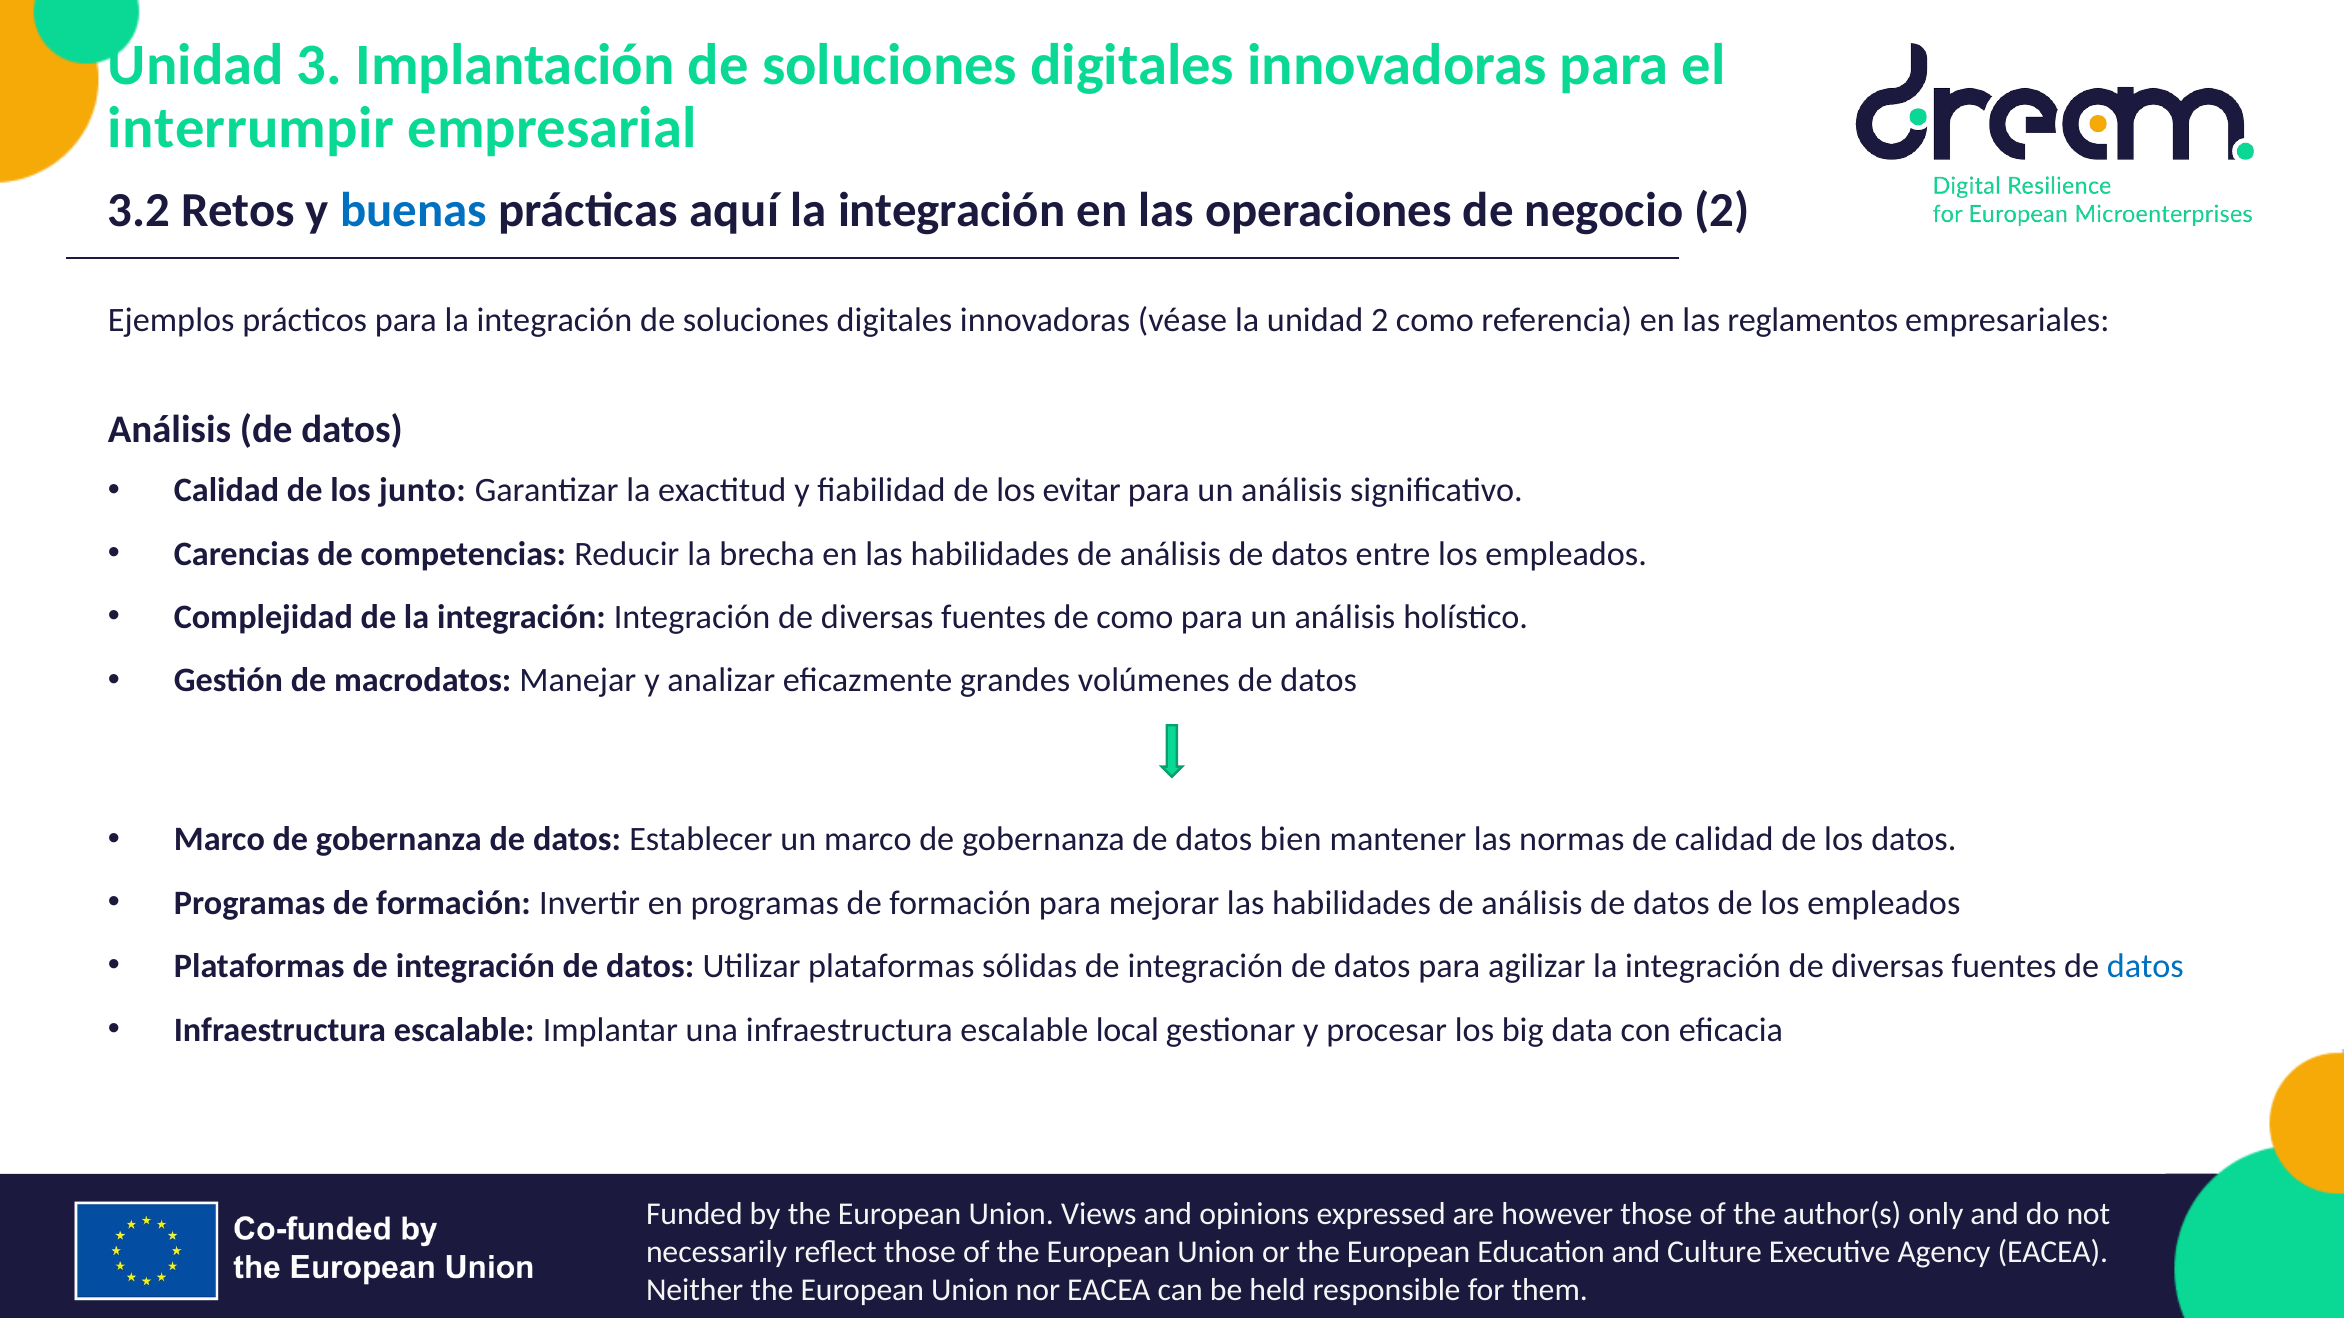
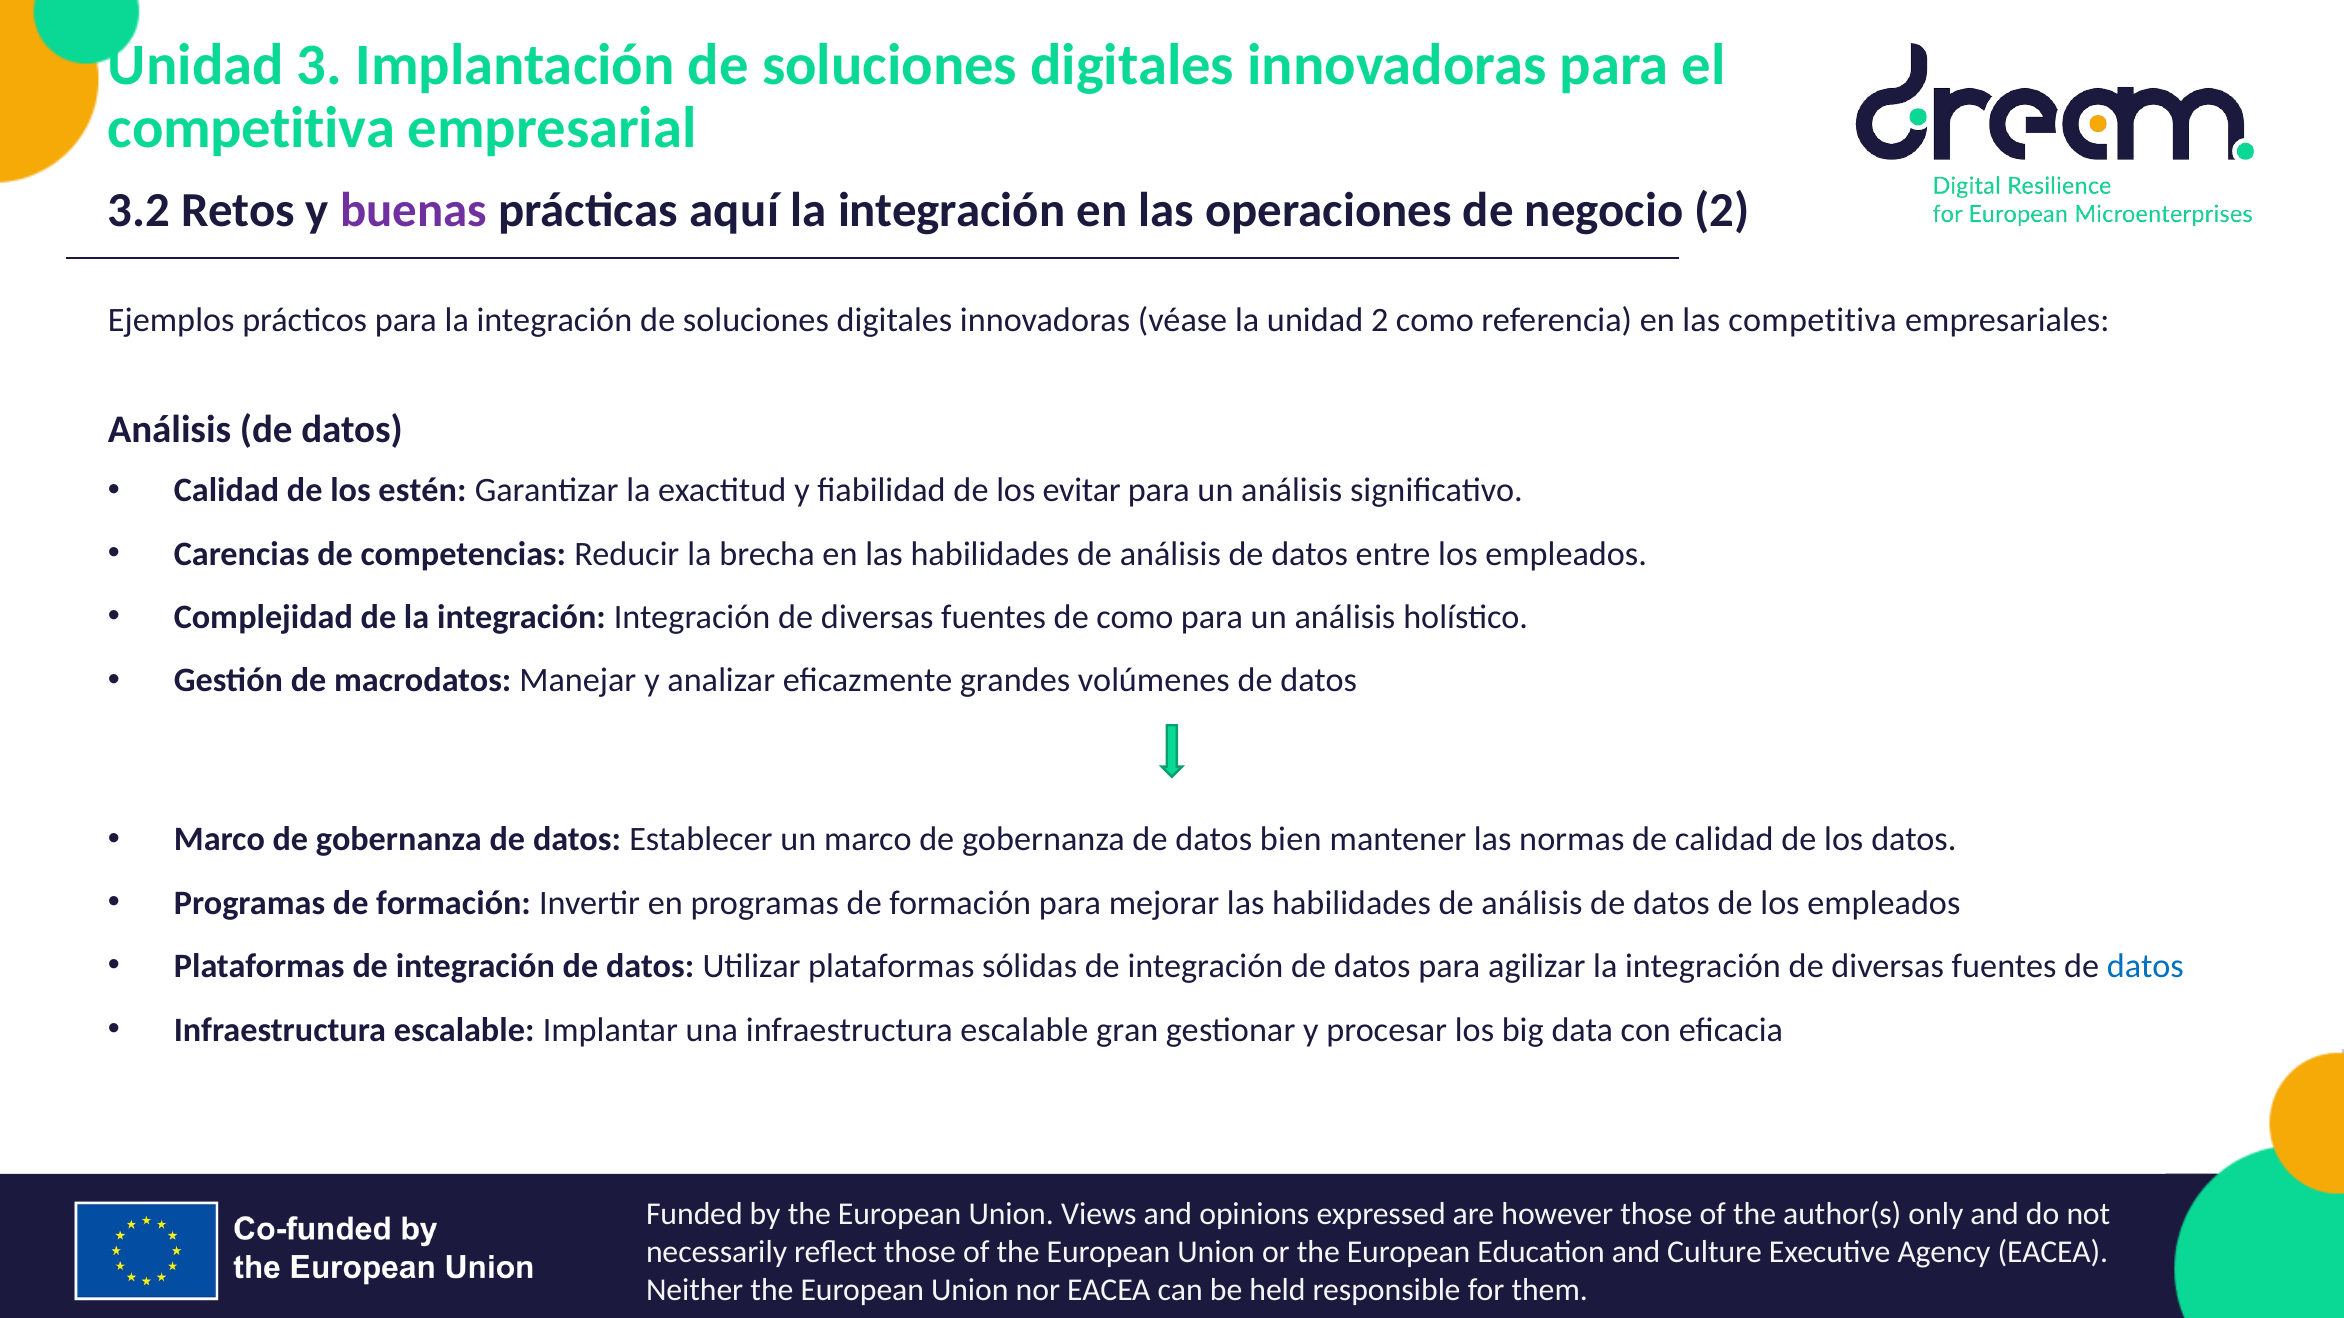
interrumpir: interrumpir -> competitiva (251, 128)
buenas colour: blue -> purple (414, 211)
las reglamentos: reglamentos -> competitiva (1812, 321)
junto: junto -> estén (423, 491)
local: local -> gran (1127, 1030)
